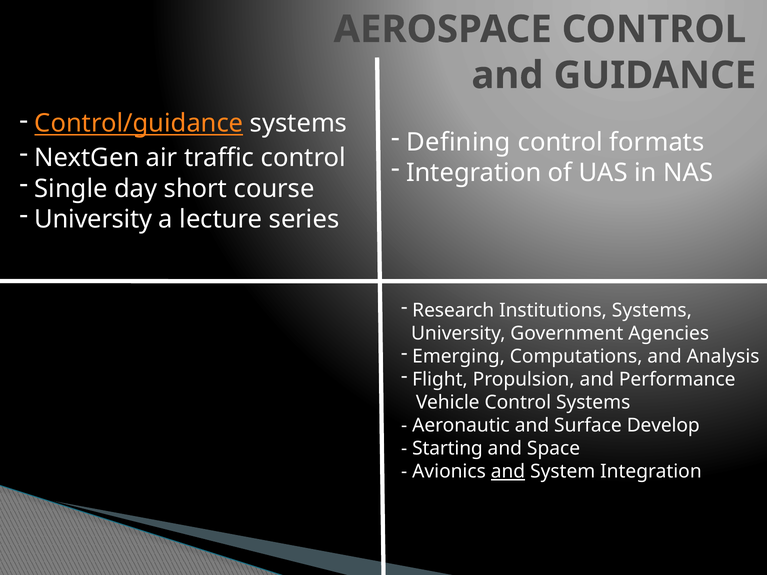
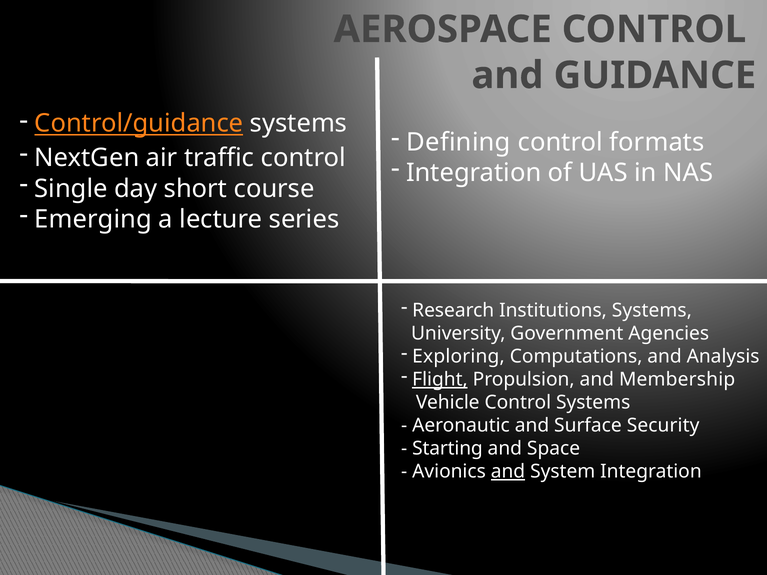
University: University -> Emerging (93, 219)
Emerging: Emerging -> Exploring (458, 357)
Flight underline: none -> present (440, 380)
Performance: Performance -> Membership (677, 380)
Develop: Develop -> Security (663, 426)
